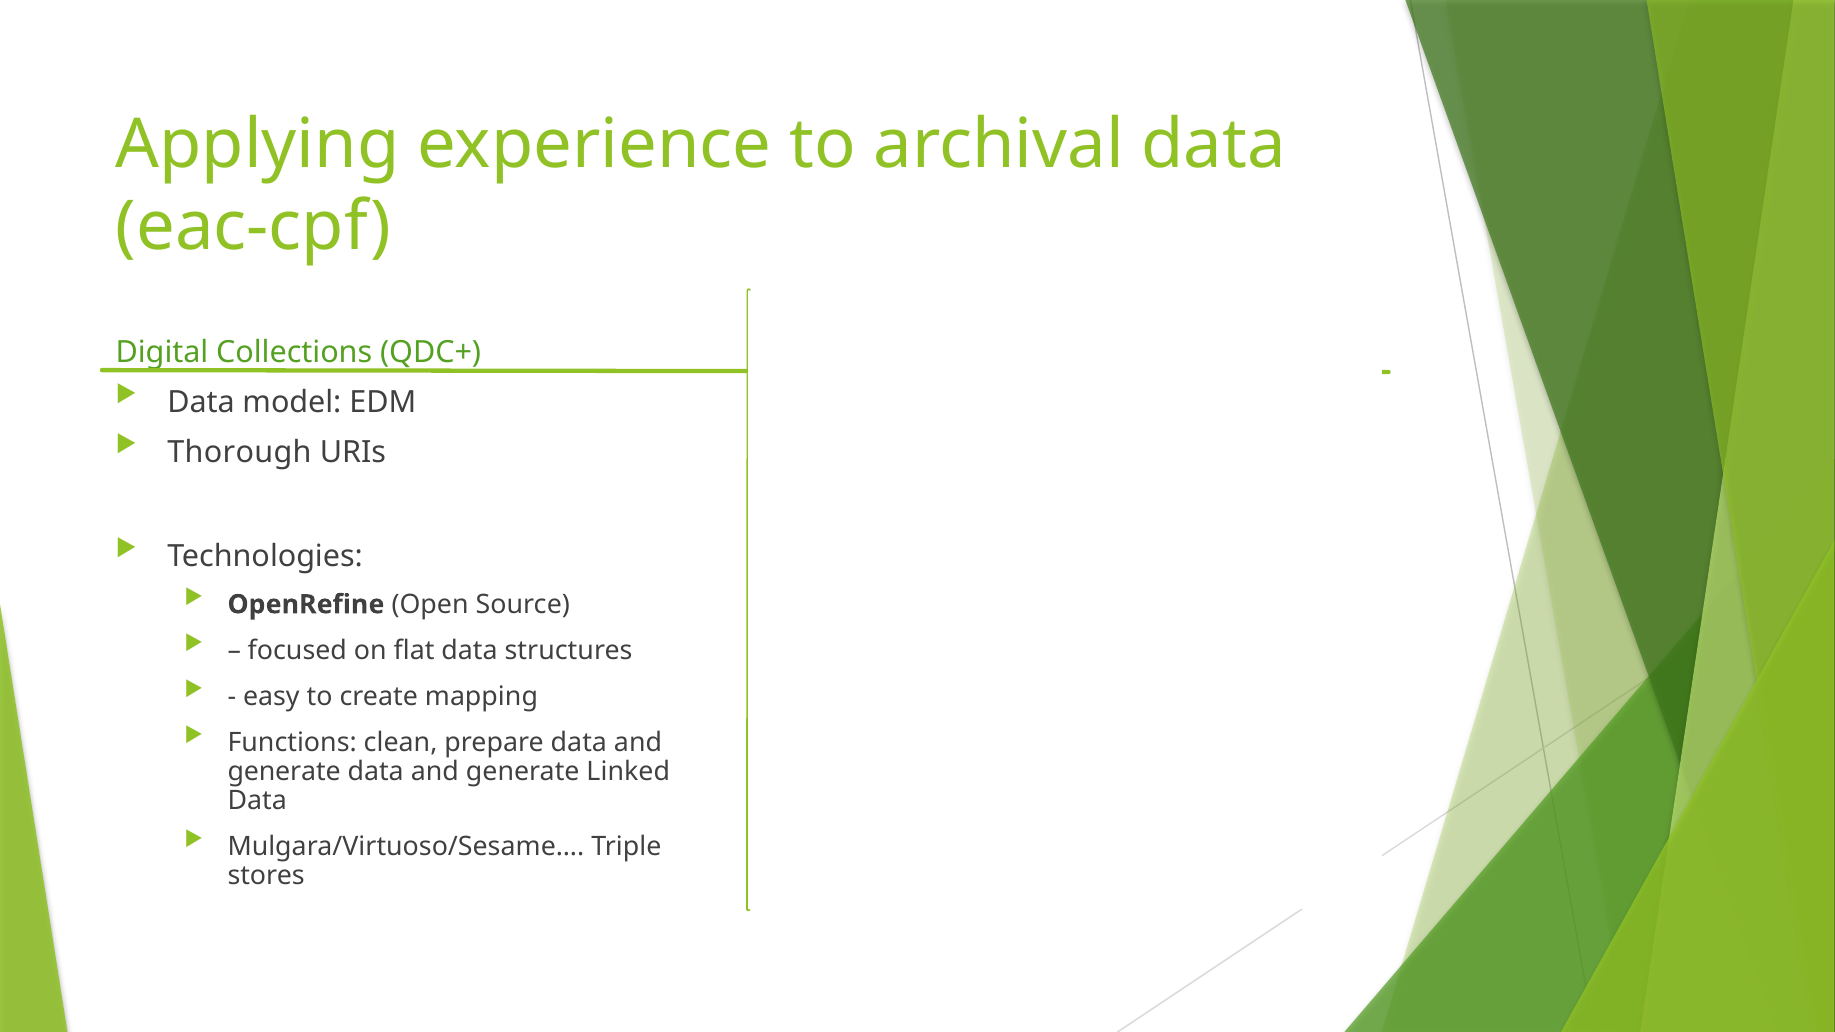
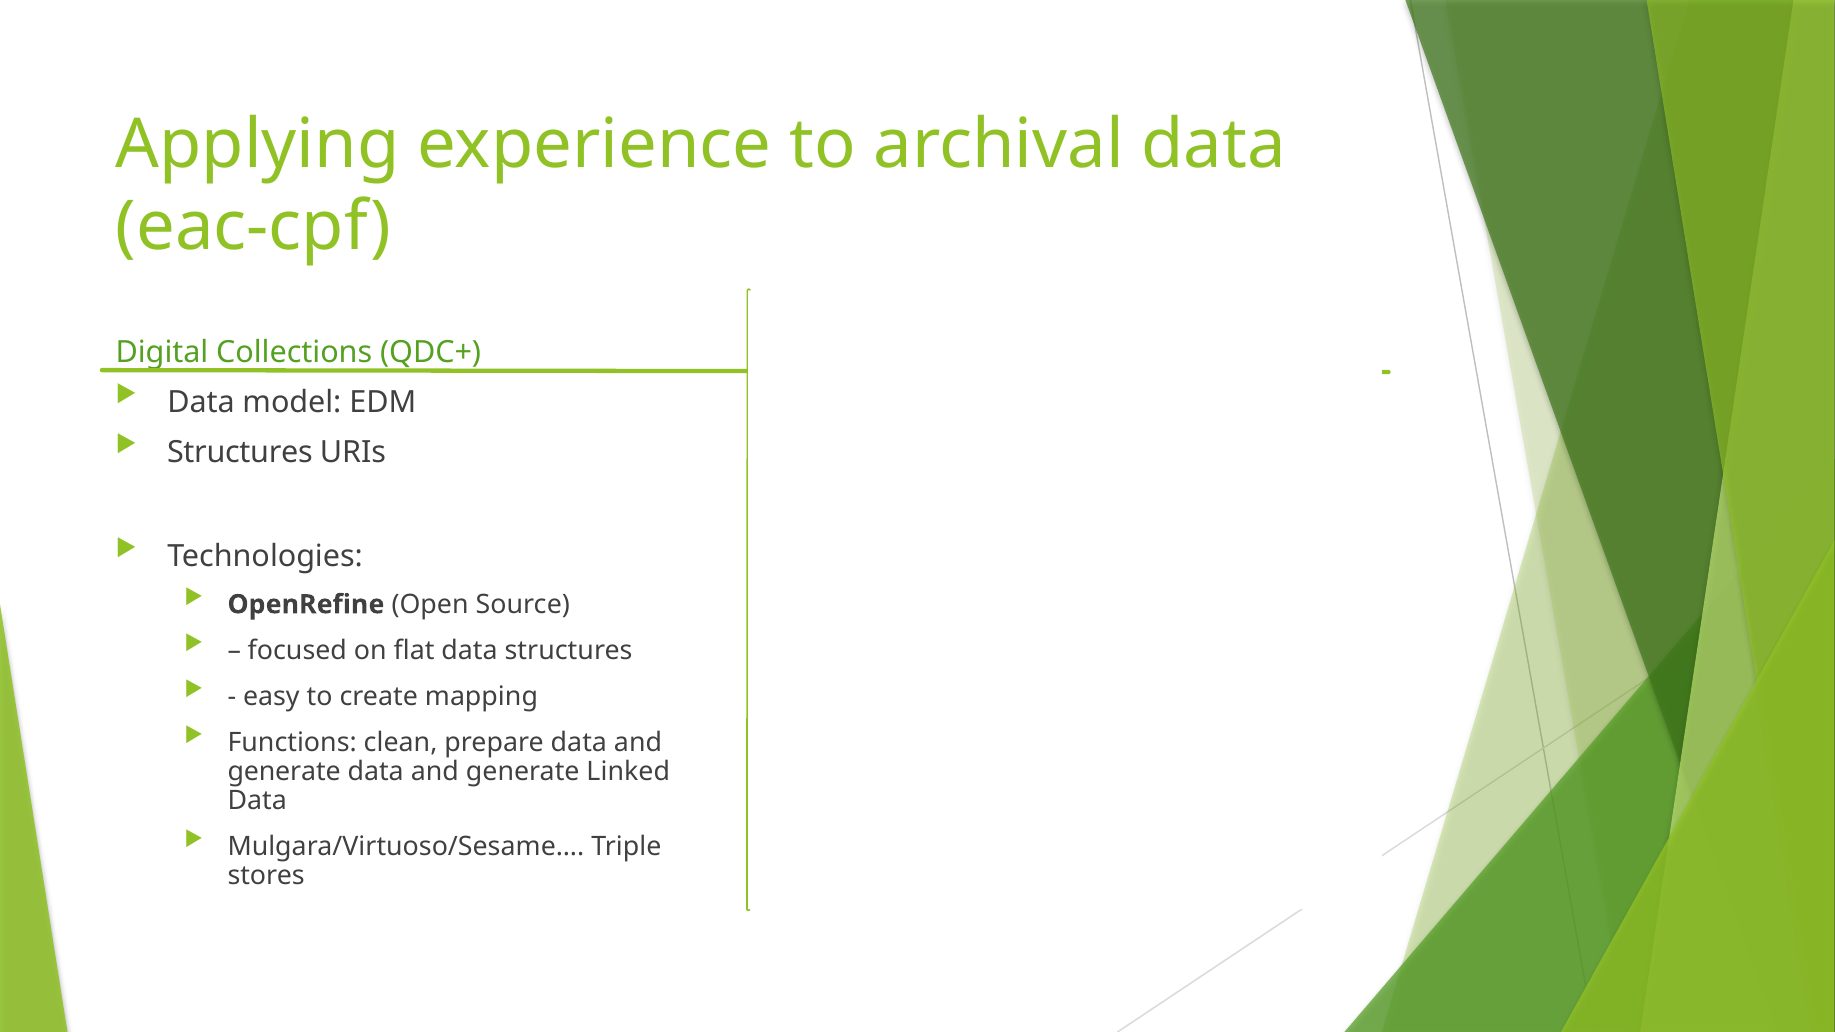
Thorough: Thorough -> Structures (240, 453)
